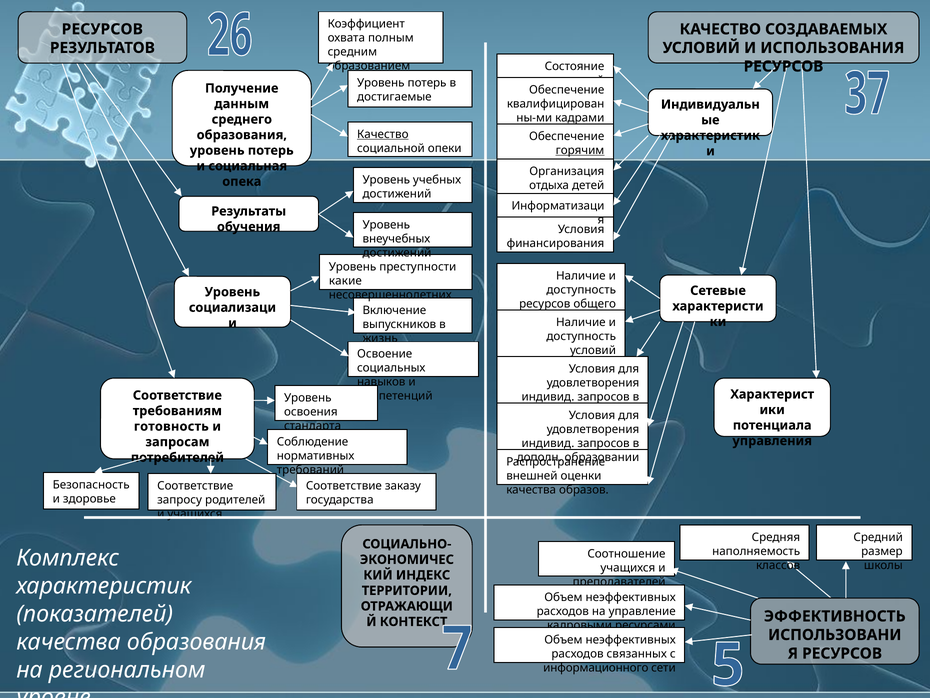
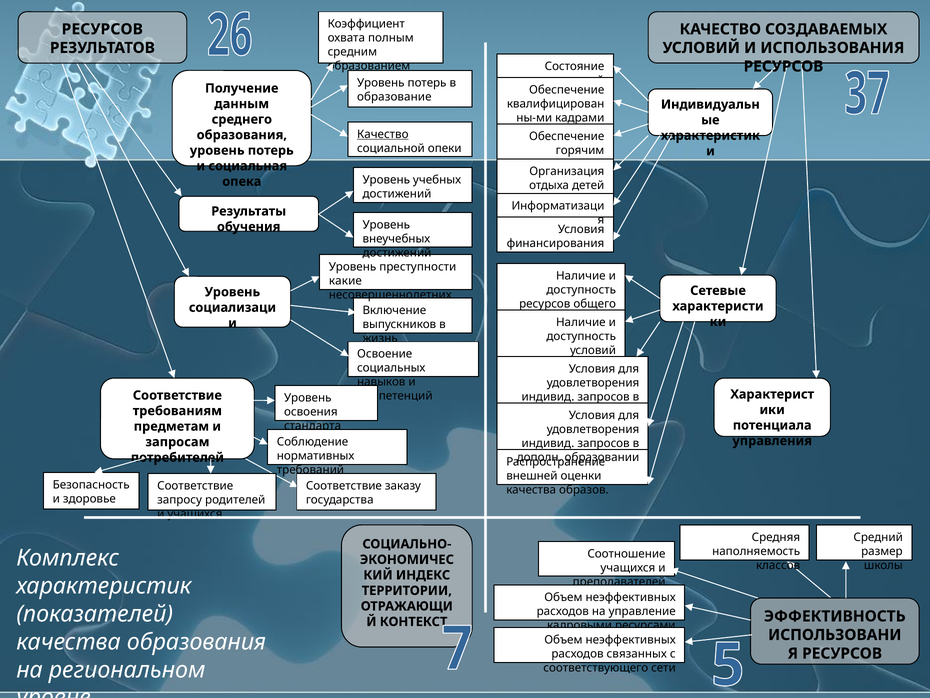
достигаемые: достигаемые -> образование (394, 97)
горячим underline: present -> none (580, 150)
готовность: готовность -> предметам (171, 426)
информационного: информационного -> соответствующего (596, 667)
